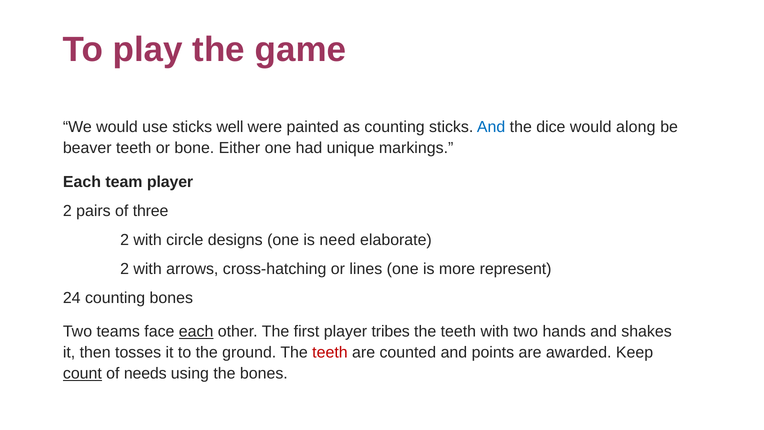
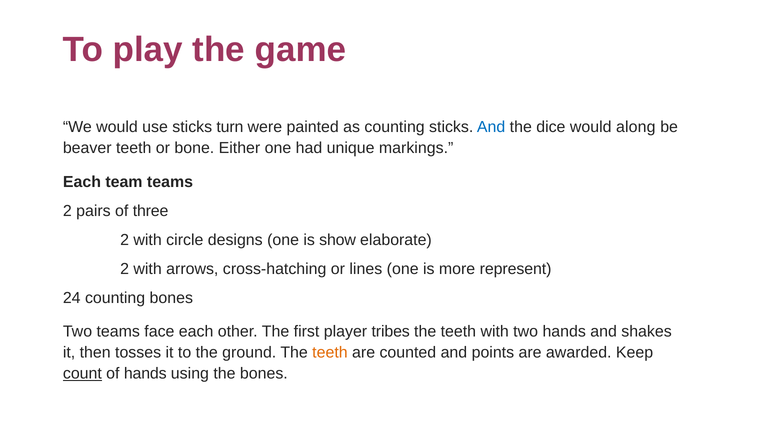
well: well -> turn (230, 127)
team player: player -> teams (170, 182)
need: need -> show (338, 240)
each underline: present -> none (196, 331)
teeth colour: red -> orange (330, 352)
of needs: needs -> hands (145, 373)
